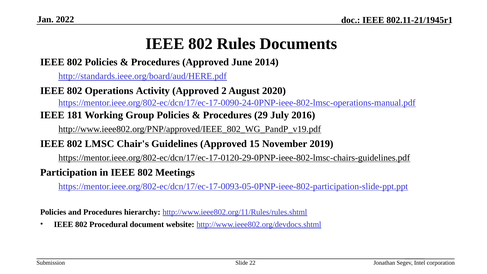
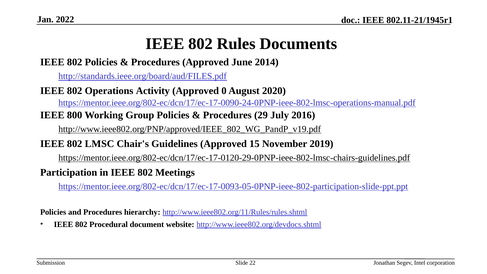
http://standards.ieee.org/board/aud/HERE.pdf: http://standards.ieee.org/board/aud/HERE.pdf -> http://standards.ieee.org/board/aud/FILES.pdf (143, 76)
2: 2 -> 0 (224, 91)
181: 181 -> 800 (75, 115)
